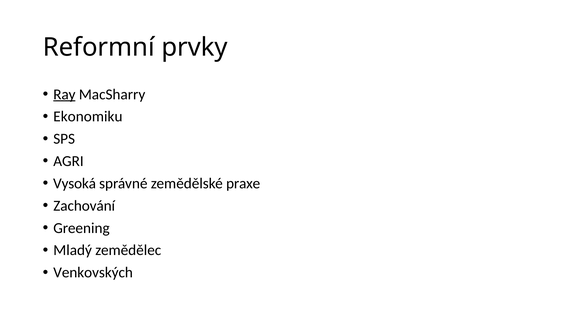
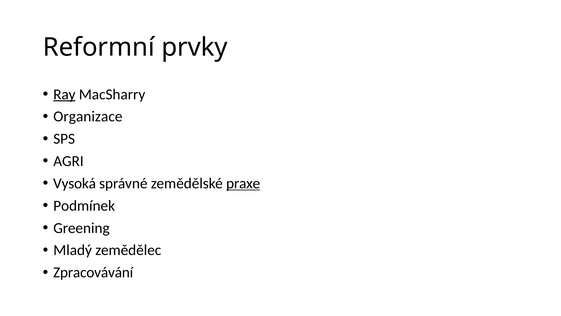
Ekonomiku: Ekonomiku -> Organizace (88, 116)
praxe underline: none -> present (243, 183)
Zachování: Zachování -> Podmínek (84, 205)
Venkovských: Venkovských -> Zpracovávání (93, 272)
